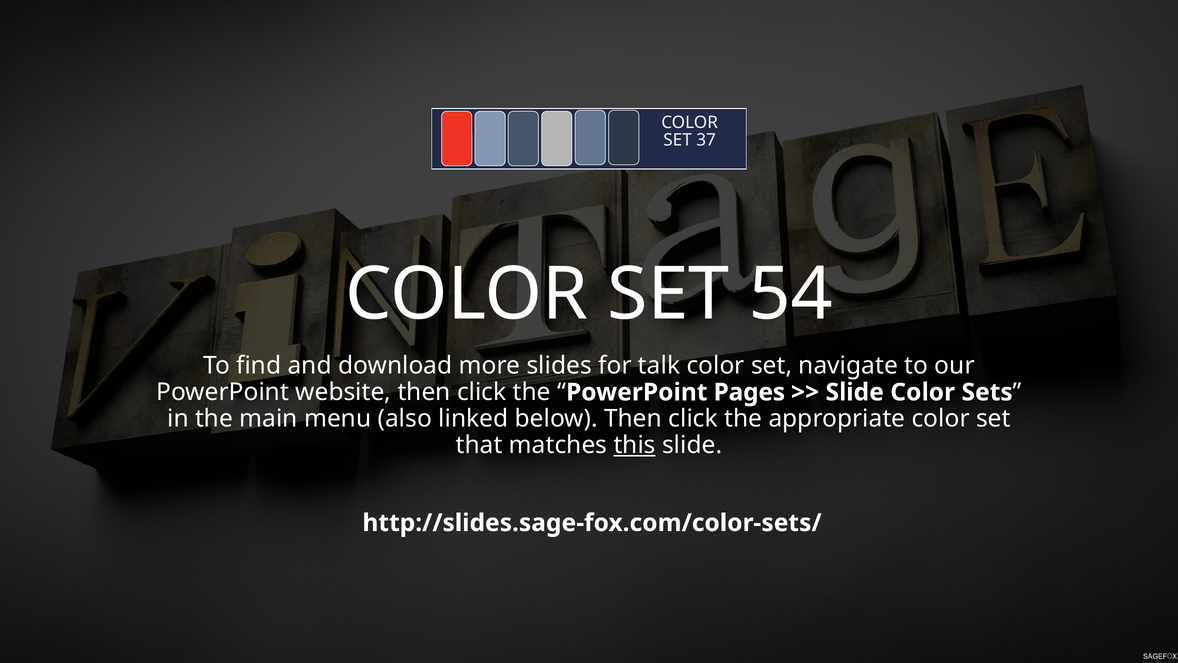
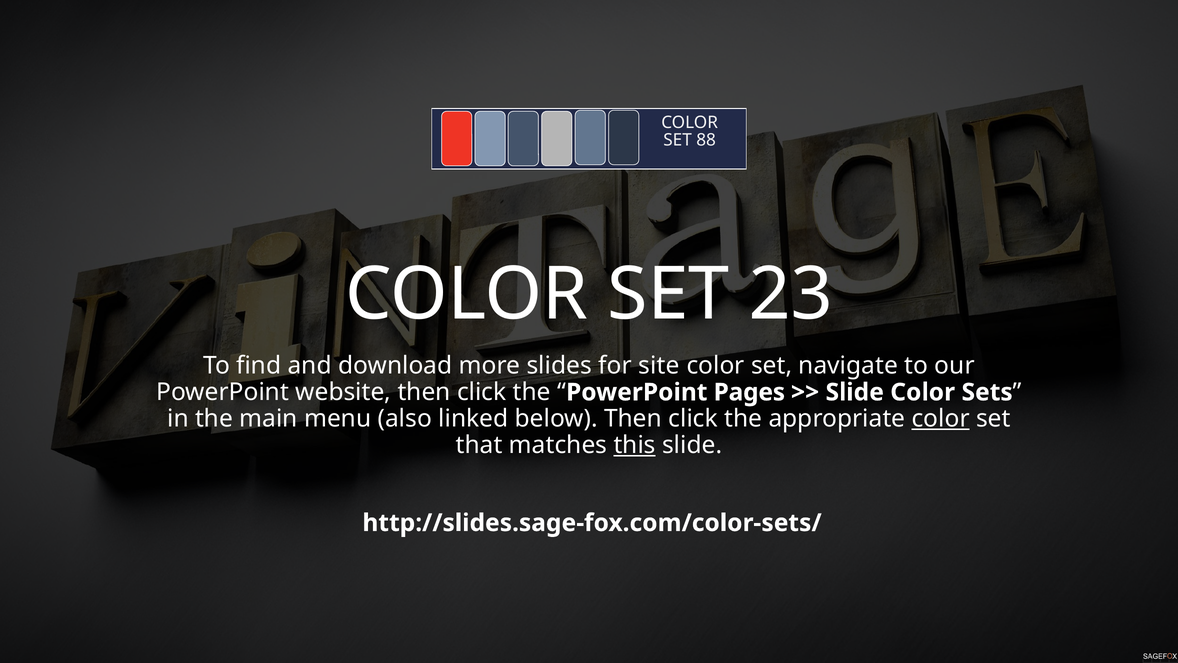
37: 37 -> 88 (706, 140)
54: 54 -> 23 (791, 294)
talk: talk -> site (659, 366)
color underline: none -> present (941, 419)
